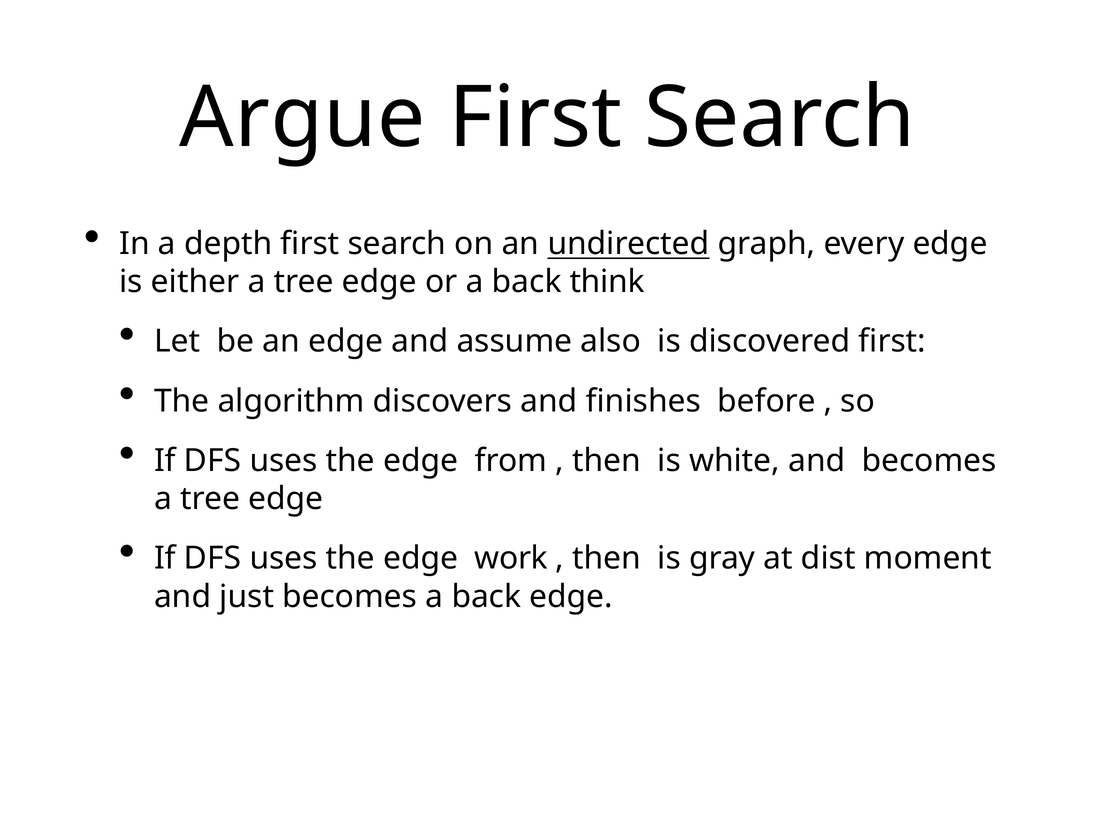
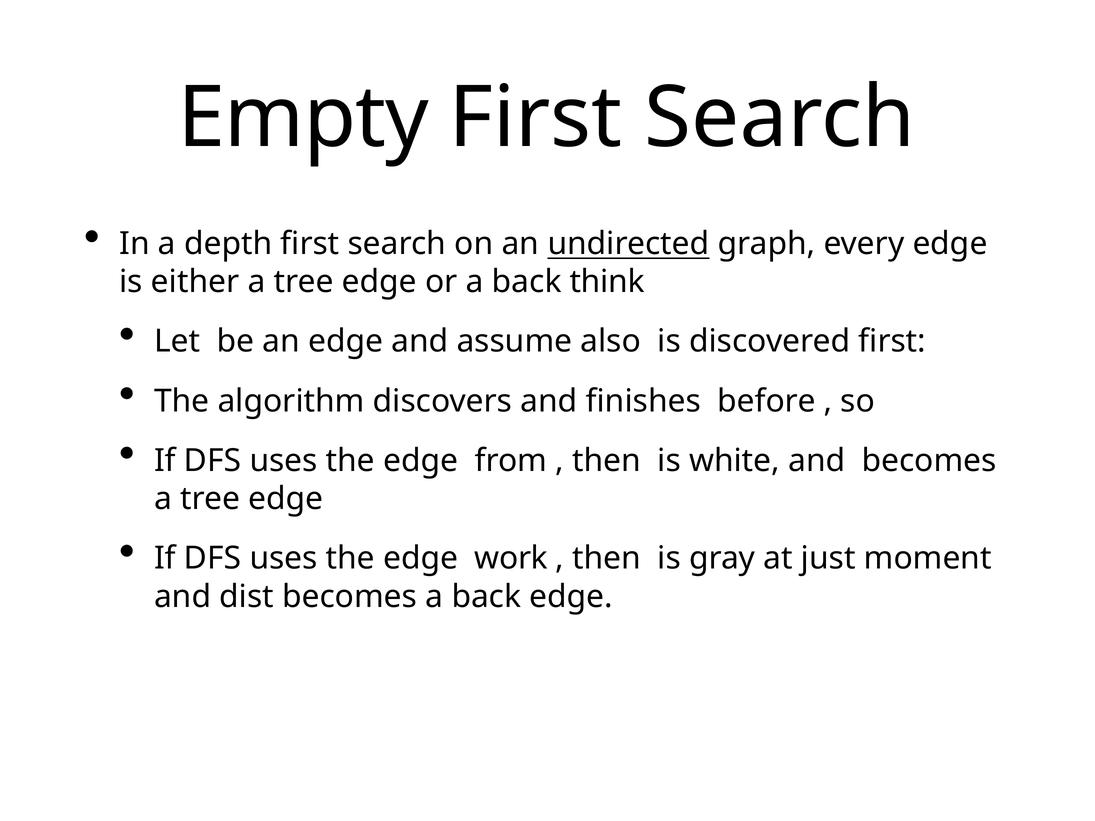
Argue: Argue -> Empty (303, 118)
dist: dist -> just (828, 559)
just: just -> dist (247, 597)
